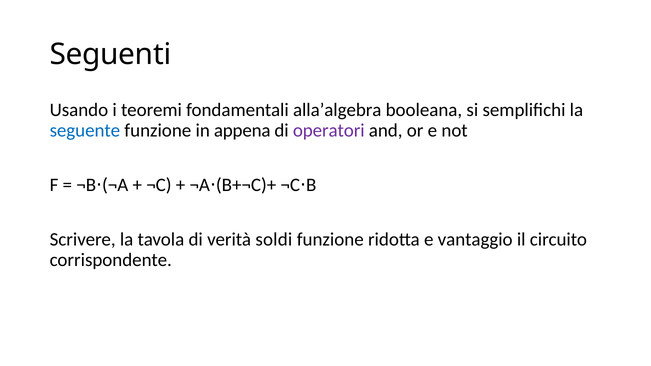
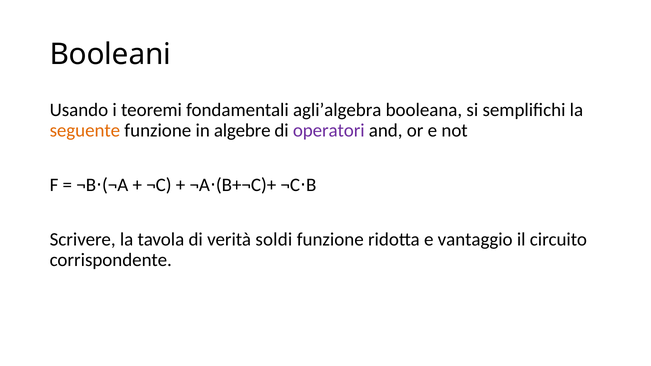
Seguenti: Seguenti -> Booleani (110, 55)
alla’algebra: alla’algebra -> agli’algebra (337, 110)
seguente colour: blue -> orange (85, 131)
appena: appena -> algebre (242, 131)
